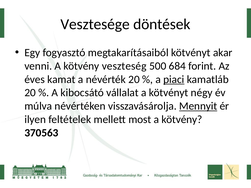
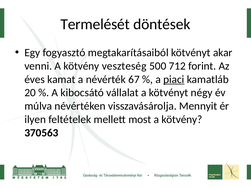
Vesztesége: Vesztesége -> Termelését (95, 24)
684: 684 -> 712 (177, 66)
névérték 20: 20 -> 67 (134, 79)
Mennyit underline: present -> none (198, 106)
